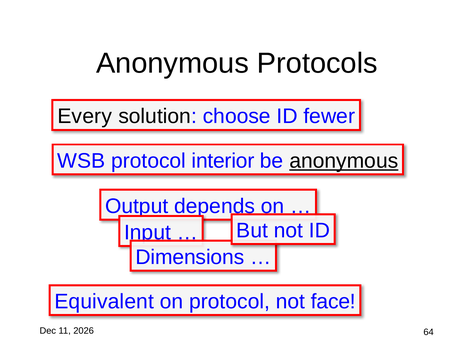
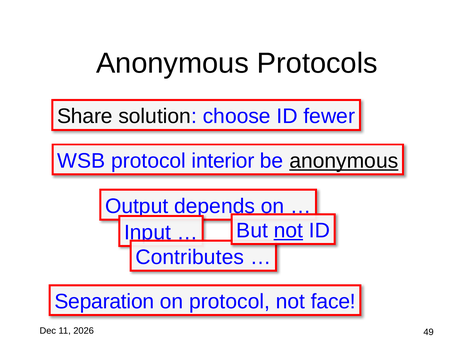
Every: Every -> Share (85, 117)
not underline: none -> present (288, 231)
Dimensions: Dimensions -> Contributes (190, 257)
Equivalent: Equivalent -> Separation (104, 302)
64: 64 -> 49 (429, 332)
